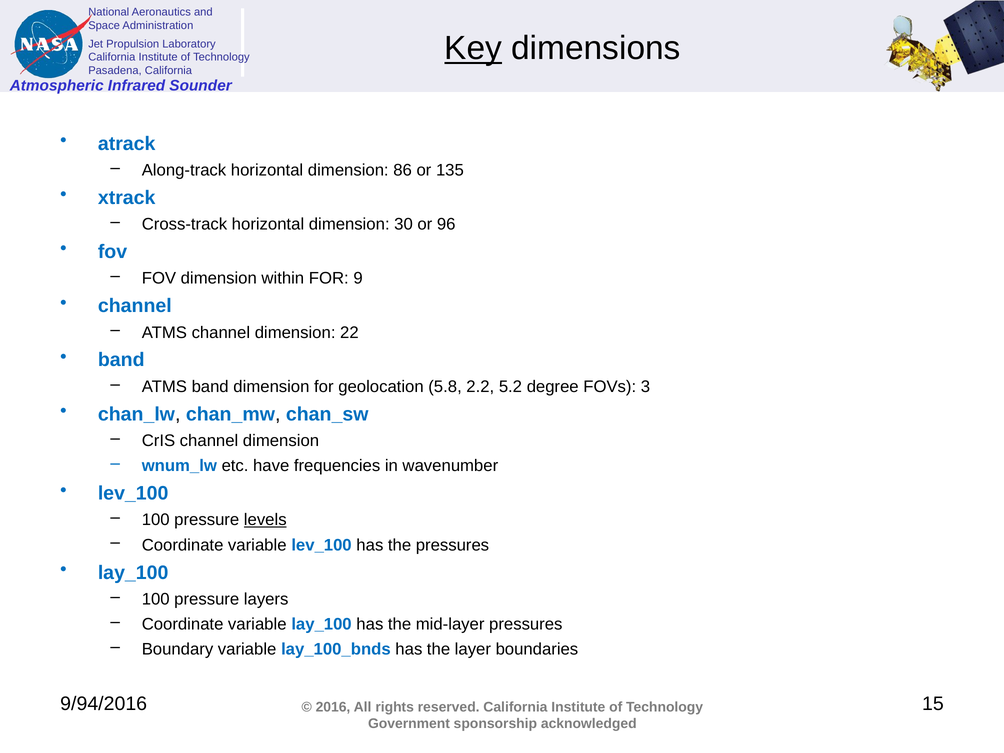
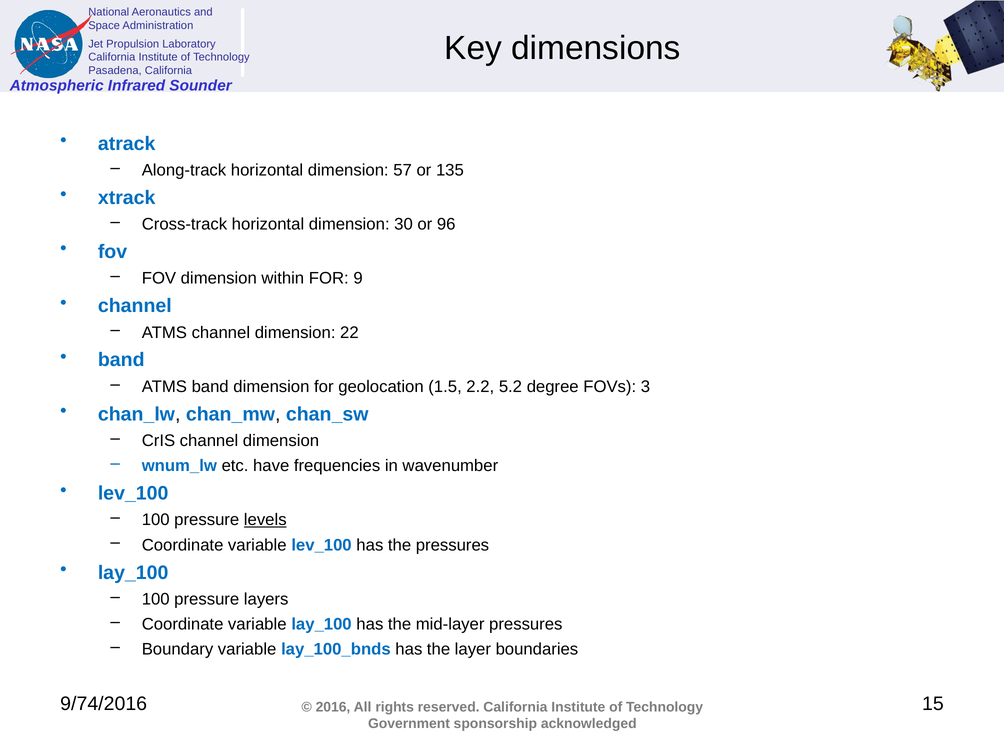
Key underline: present -> none (473, 48)
86: 86 -> 57 (403, 170)
5.8: 5.8 -> 1.5 (445, 387)
9/94/2016: 9/94/2016 -> 9/74/2016 (104, 704)
